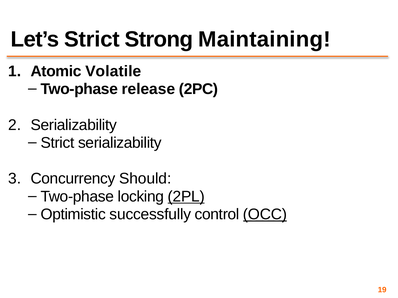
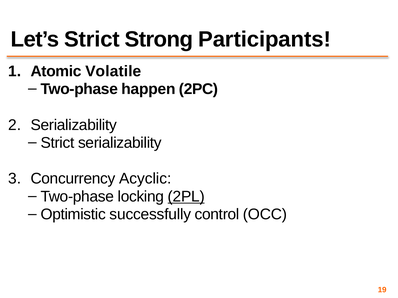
Maintaining: Maintaining -> Participants (265, 40)
release: release -> happen (148, 89)
Should: Should -> Acyclic (145, 179)
OCC underline: present -> none (265, 215)
